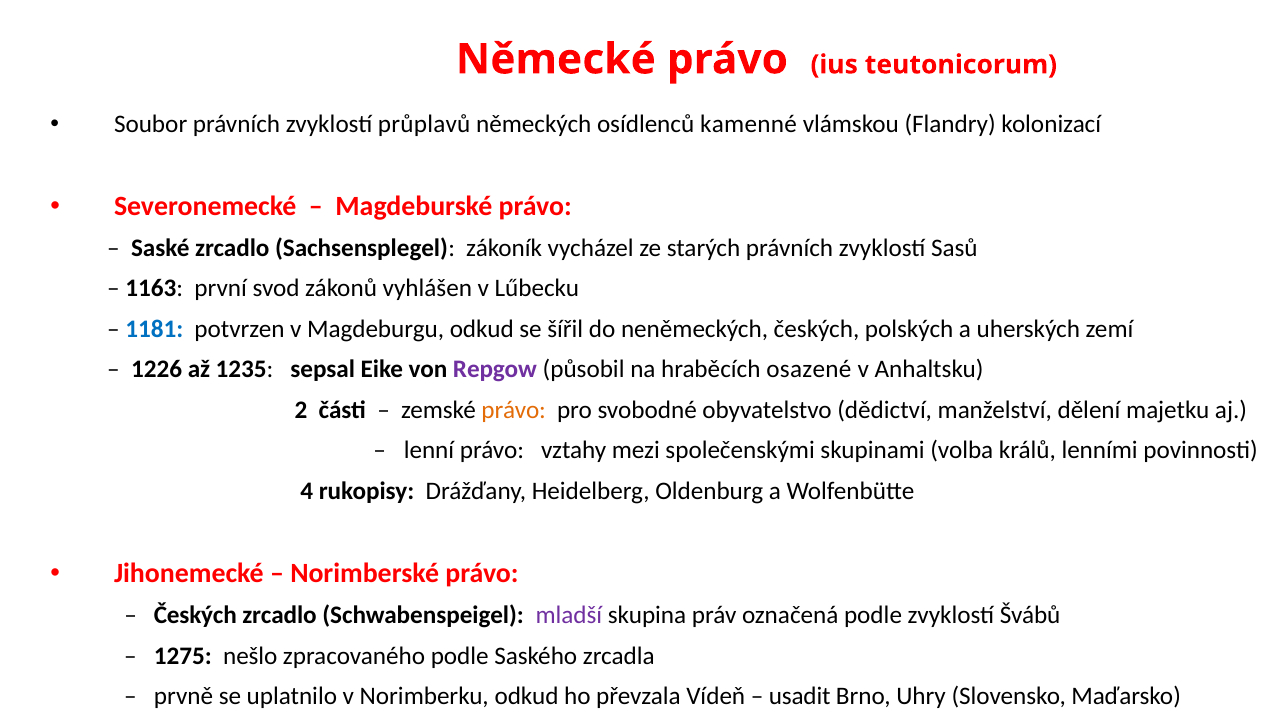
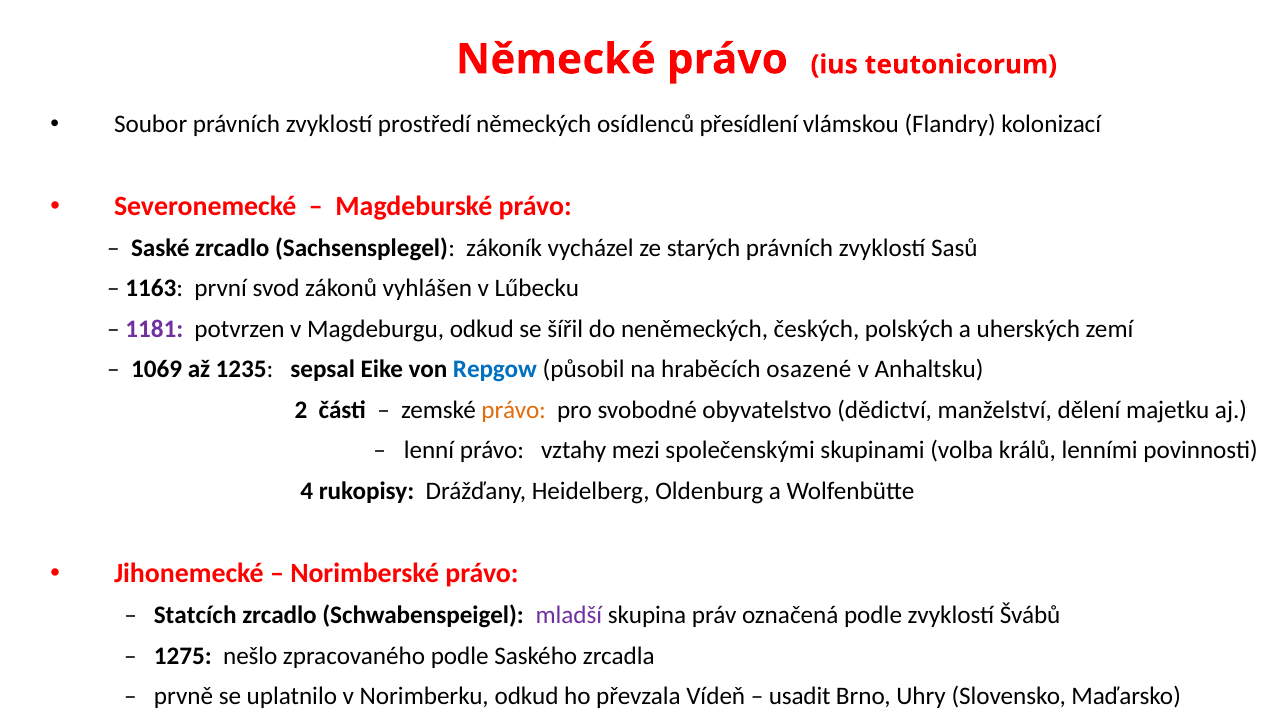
průplavů: průplavů -> prostředí (424, 124)
kamenné: kamenné -> přesídlení (749, 124)
1181 colour: blue -> purple (154, 329)
1226: 1226 -> 1069 (157, 370)
Repgow colour: purple -> blue (495, 370)
Českých: Českých -> Statcích (195, 615)
